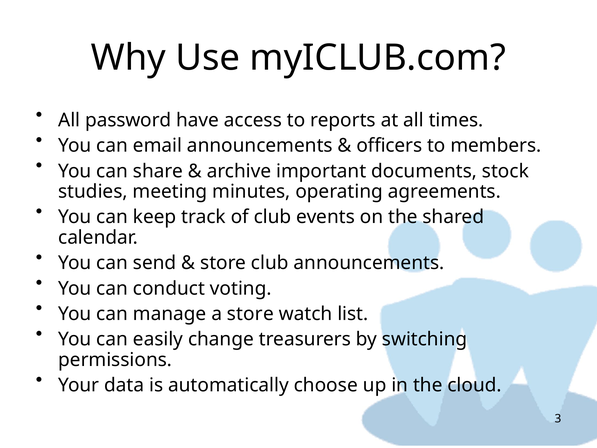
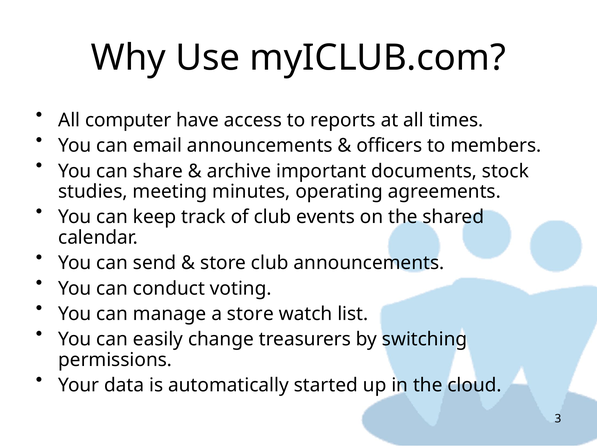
password: password -> computer (128, 120)
choose: choose -> started (326, 385)
